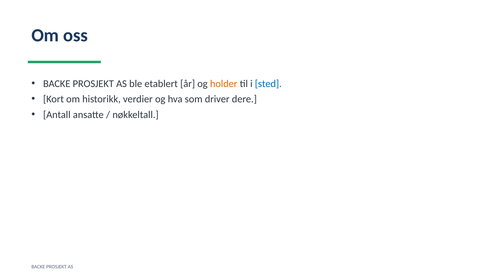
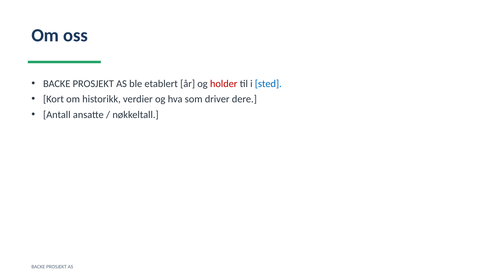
holder colour: orange -> red (224, 84)
